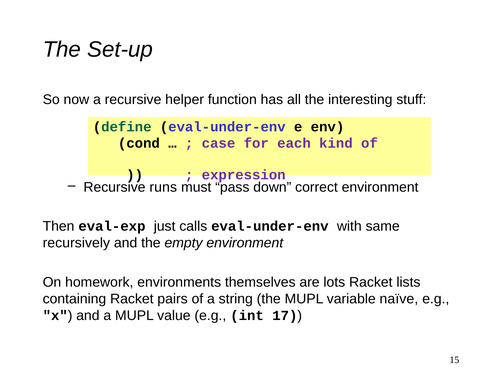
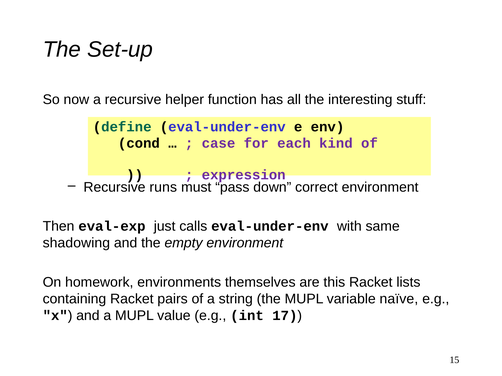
recursively: recursively -> shadowing (76, 243)
lots: lots -> this (334, 282)
